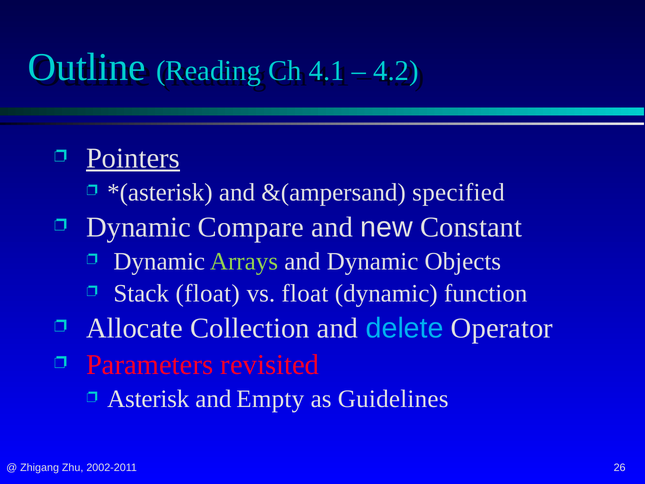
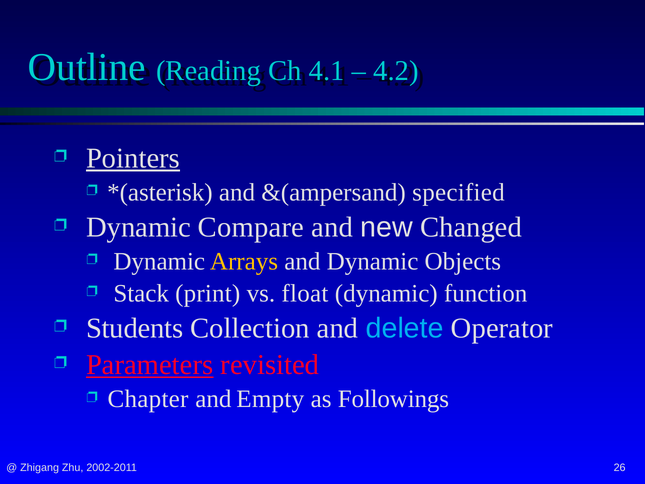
Constant: Constant -> Changed (471, 227)
Arrays colour: light green -> yellow (244, 261)
Stack float: float -> print (208, 293)
Allocate: Allocate -> Students (135, 328)
Parameters underline: none -> present (150, 365)
Asterisk: Asterisk -> Chapter (148, 399)
Guidelines: Guidelines -> Followings (393, 399)
